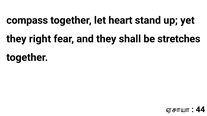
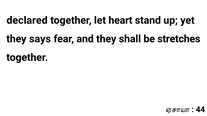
compass: compass -> declared (27, 20)
right: right -> says (40, 39)
